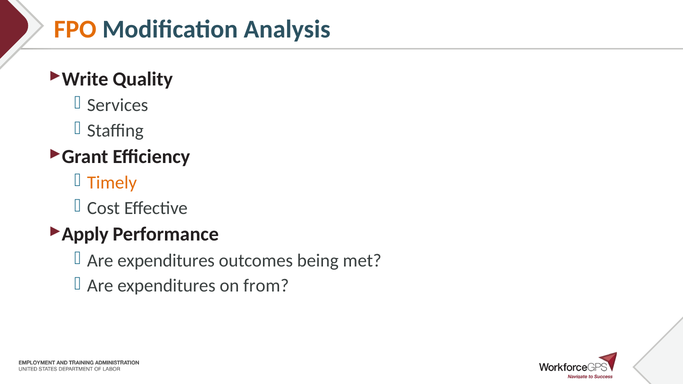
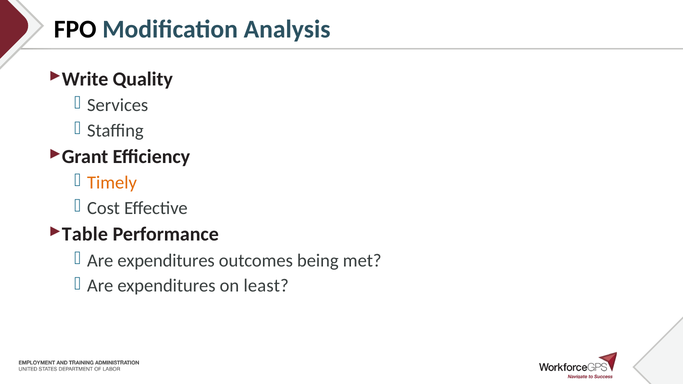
FPO colour: orange -> black (75, 29)
Apply: Apply -> Table (85, 235)
from: from -> least (266, 286)
